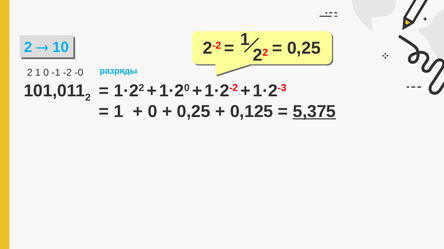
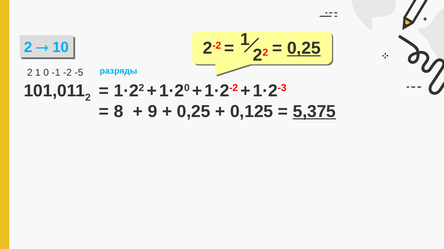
0,25 underline: none -> present (304, 48)
-0: -0 -> -5 (79, 73)
1: 1 -> 8 (119, 112)
0: 0 -> 9 (153, 112)
